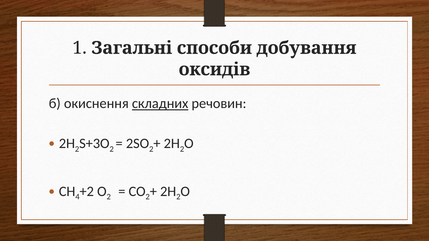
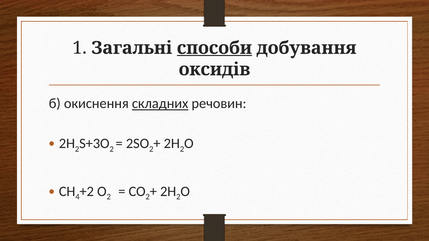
способи underline: none -> present (214, 48)
